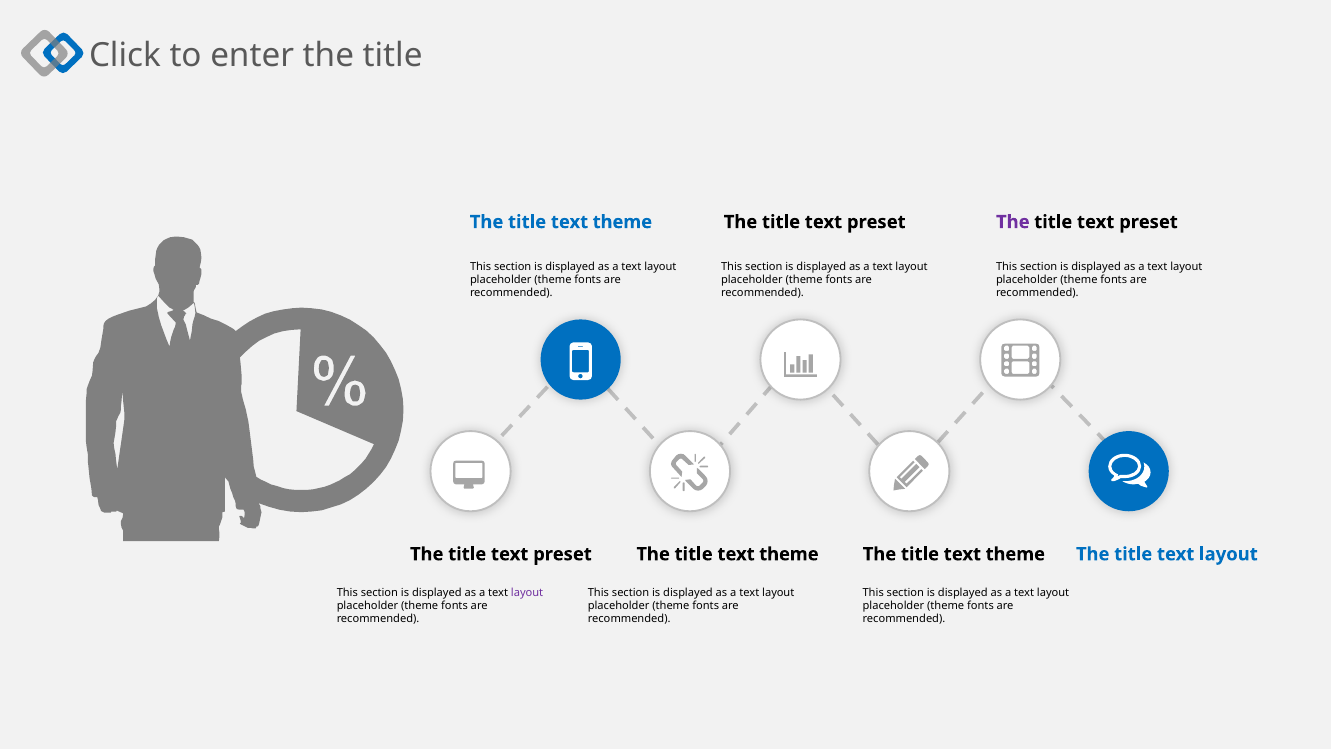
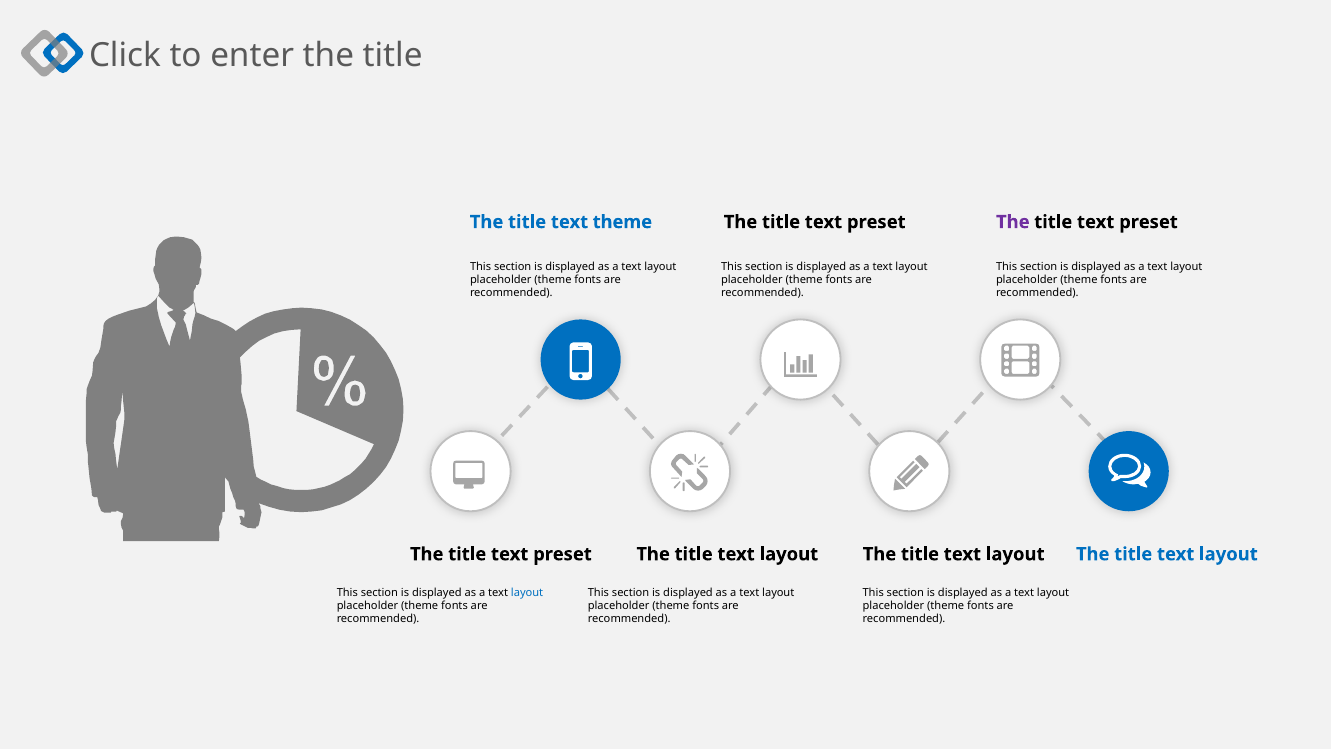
theme: theme -> layout (789, 554)
theme: theme -> layout (1015, 554)
layout colour: purple -> blue (527, 593)
